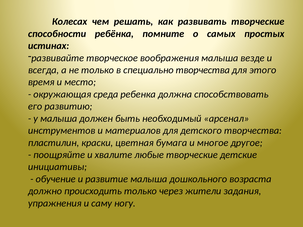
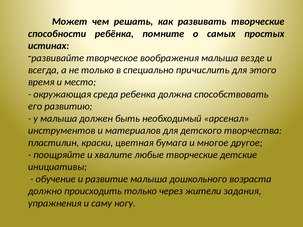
Колесах: Колесах -> Может (70, 22)
специально творчества: творчества -> причислить (203, 70)
